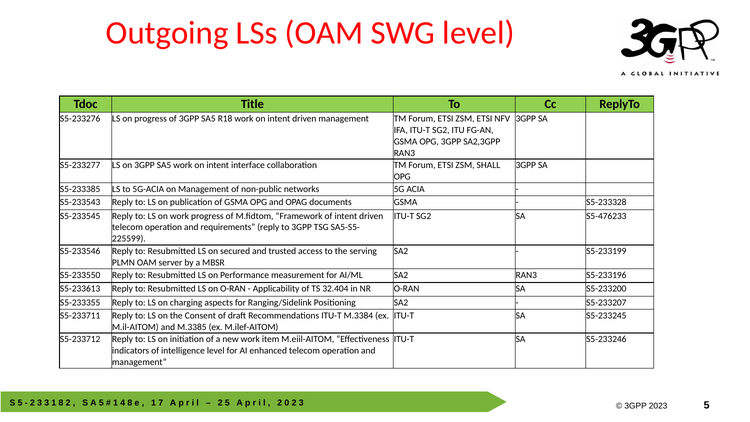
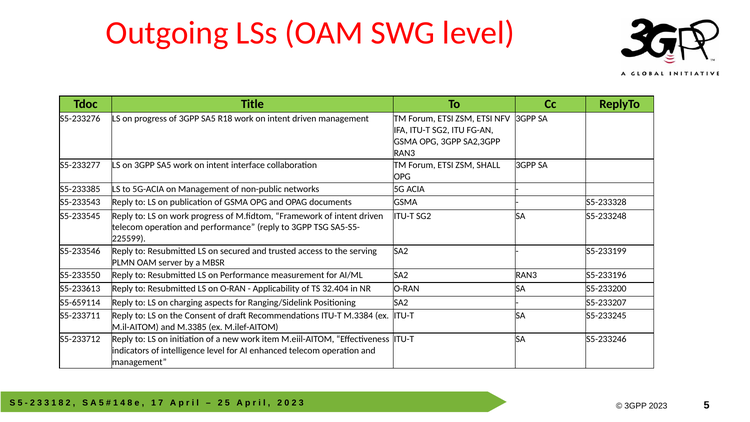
S5-476233: S5-476233 -> S5-233248 (606, 216)
and requirements: requirements -> performance (228, 227)
S5-233355: S5-233355 -> S5-659114 (80, 302)
